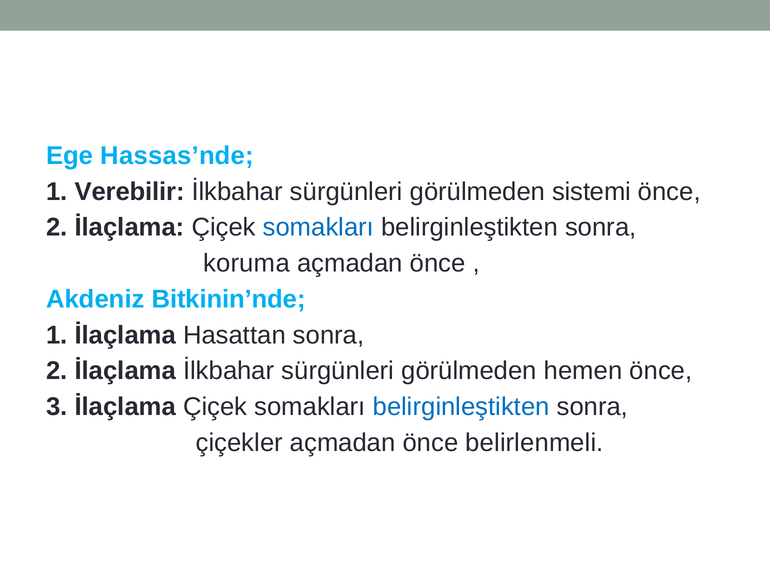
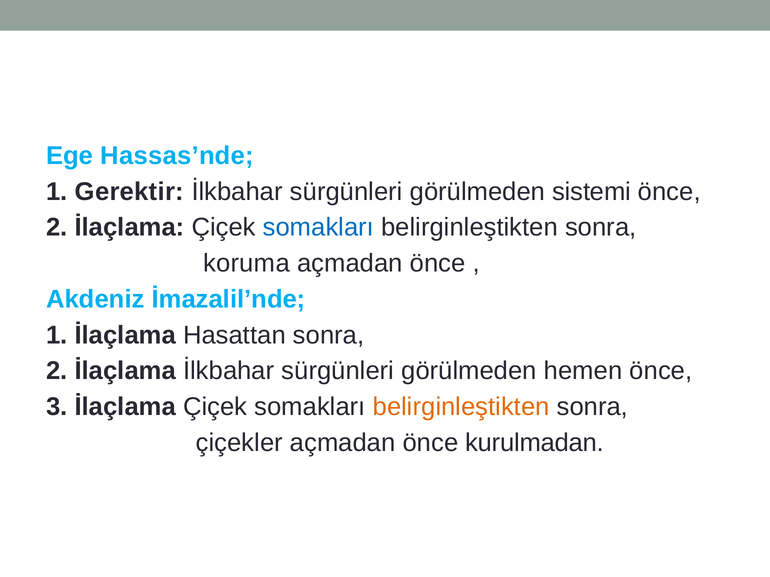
Verebilir: Verebilir -> Gerektir (129, 192)
Bitkinin’nde: Bitkinin’nde -> İmazalil’nde (229, 299)
belirginleştikten colour: blue -> orange (461, 407)
belirlenmeli: belirlenmeli -> kurulmadan (535, 443)
